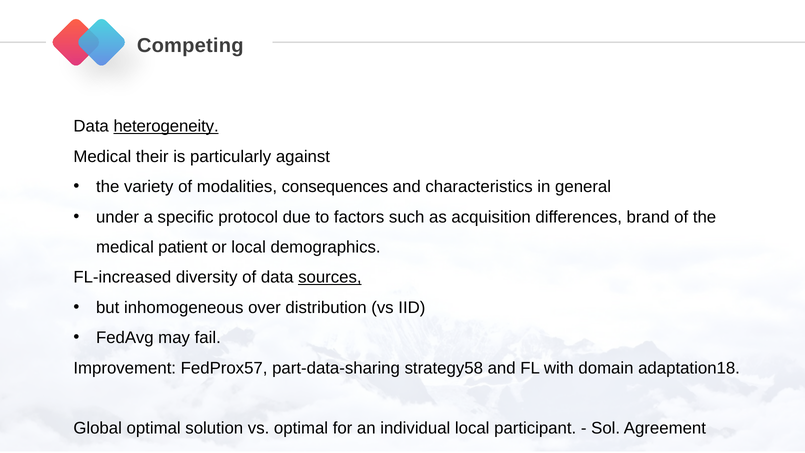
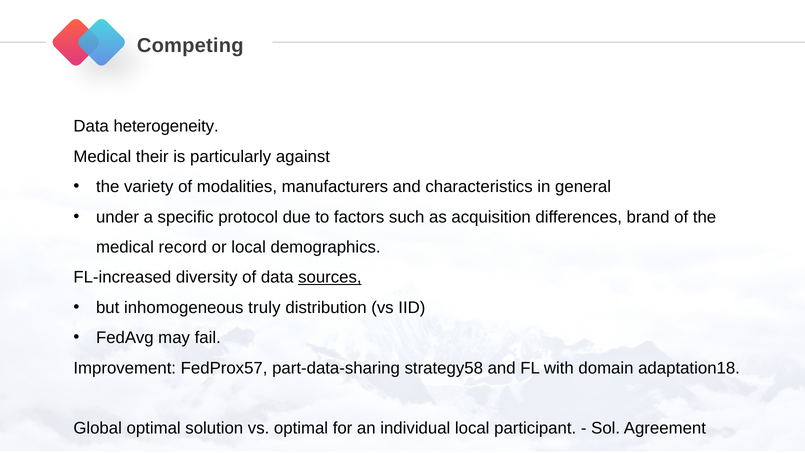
heterogeneity underline: present -> none (166, 126)
consequences: consequences -> manufacturers (335, 187)
patient: patient -> record (183, 247)
over: over -> truly (264, 308)
